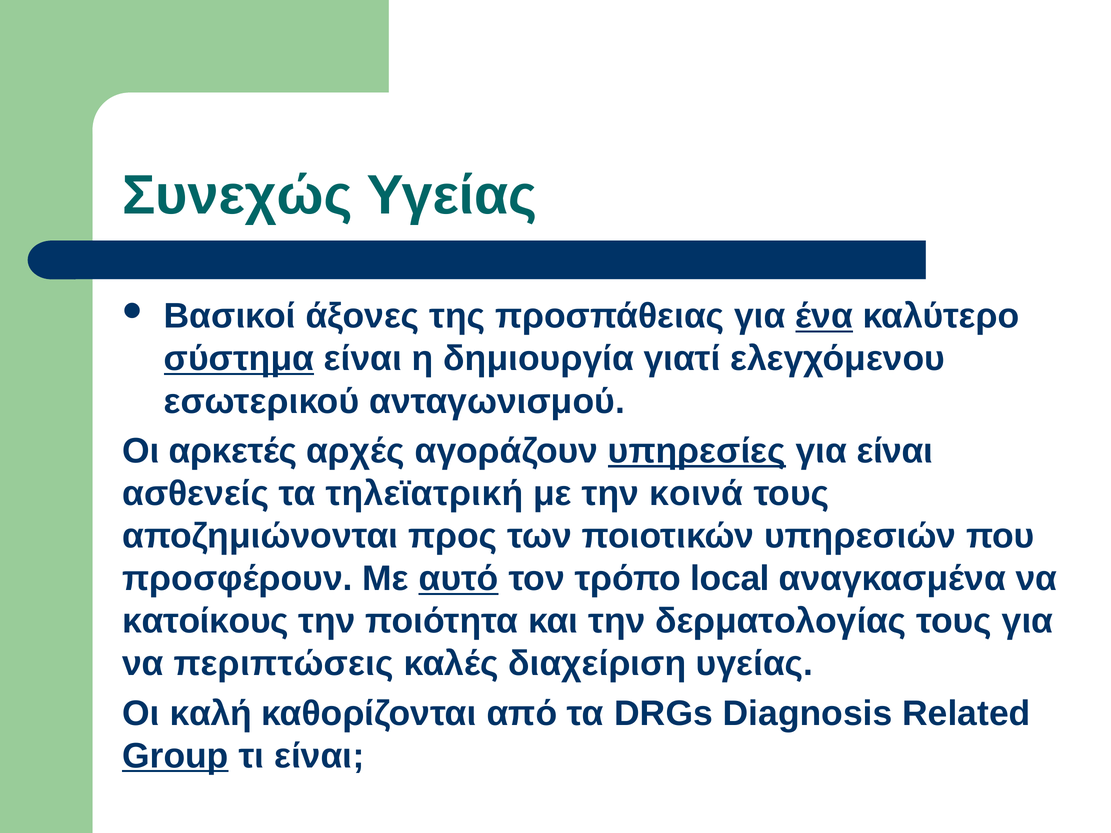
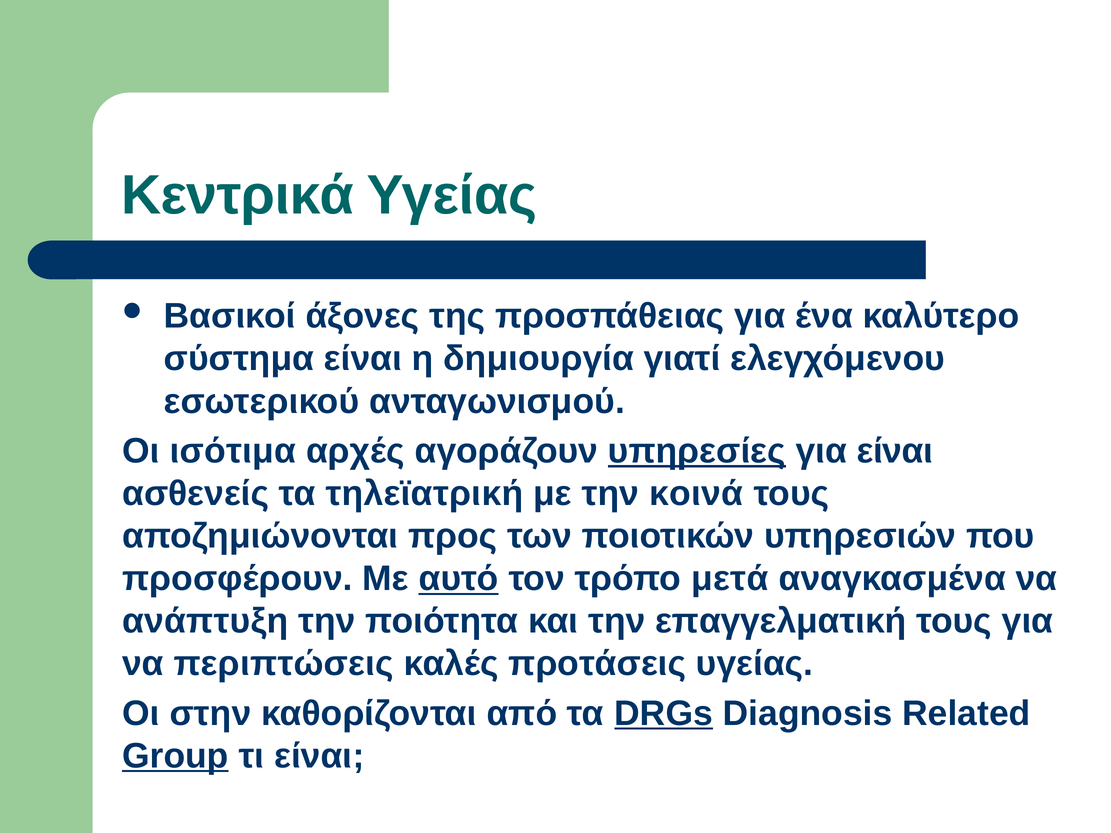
Συνεχώς: Συνεχώς -> Κεντρικά (238, 196)
ένα underline: present -> none (824, 316)
σύστημα underline: present -> none (239, 359)
αρκετές: αρκετές -> ισότιμα (233, 451)
local: local -> μετά (730, 579)
κατοίκους: κατοίκους -> ανάπτυξη (205, 621)
δερματολογίας: δερματολογίας -> επαγγελματική (781, 621)
διαχείριση: διαχείριση -> προτάσεις (597, 664)
καλή: καλή -> στην (210, 714)
DRGs underline: none -> present (664, 714)
